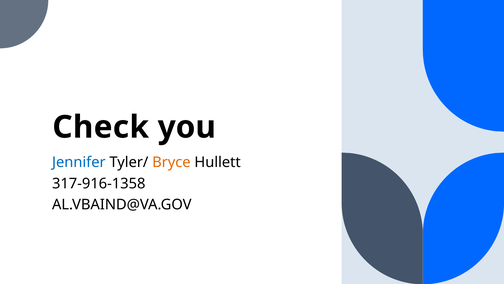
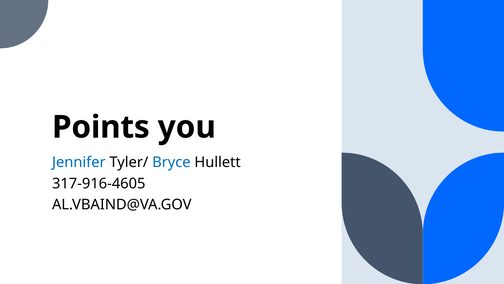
Check: Check -> Points (101, 127)
Bryce colour: orange -> blue (171, 162)
317-916-1358: 317-916-1358 -> 317-916-4605 (99, 183)
